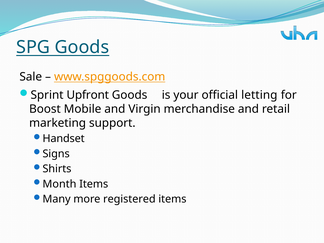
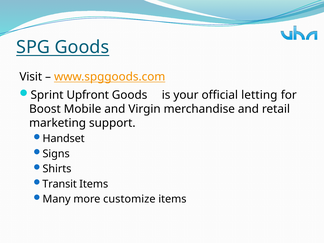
Sale: Sale -> Visit (31, 77)
Month: Month -> Transit (60, 184)
registered: registered -> customize (129, 199)
